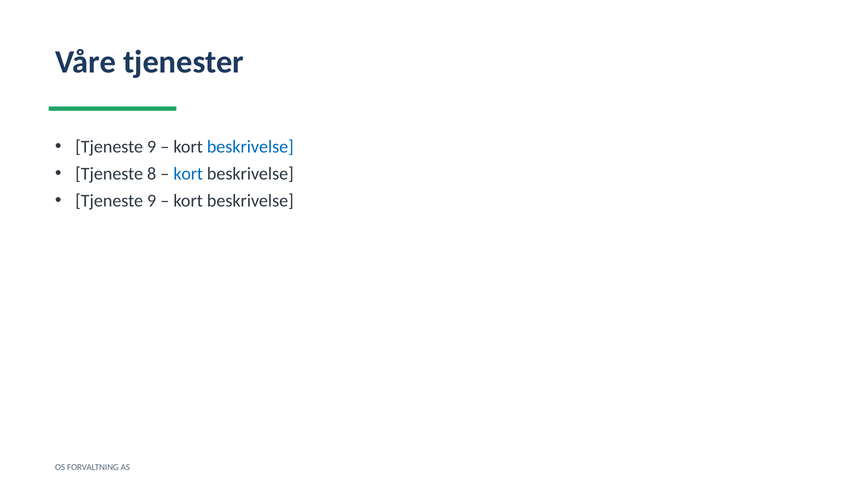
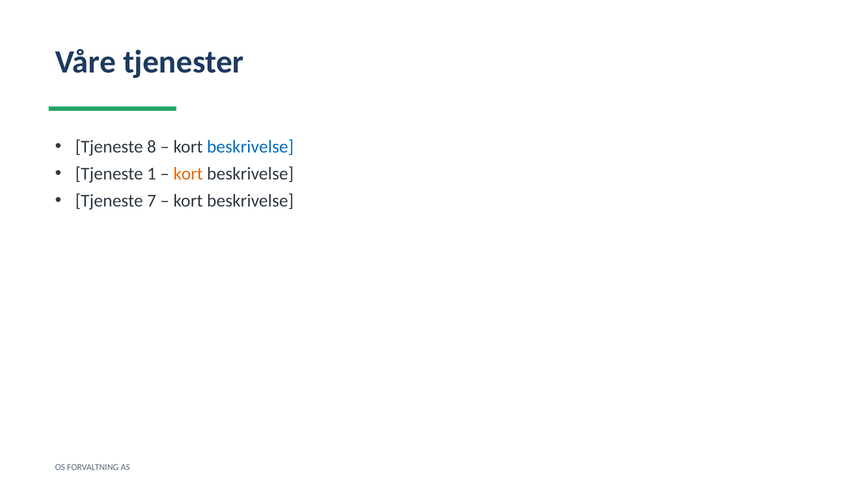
9: 9 -> 8 (152, 147)
8: 8 -> 1 (152, 174)
kort colour: blue -> orange (188, 174)
9: 9 -> 7 (152, 201)
